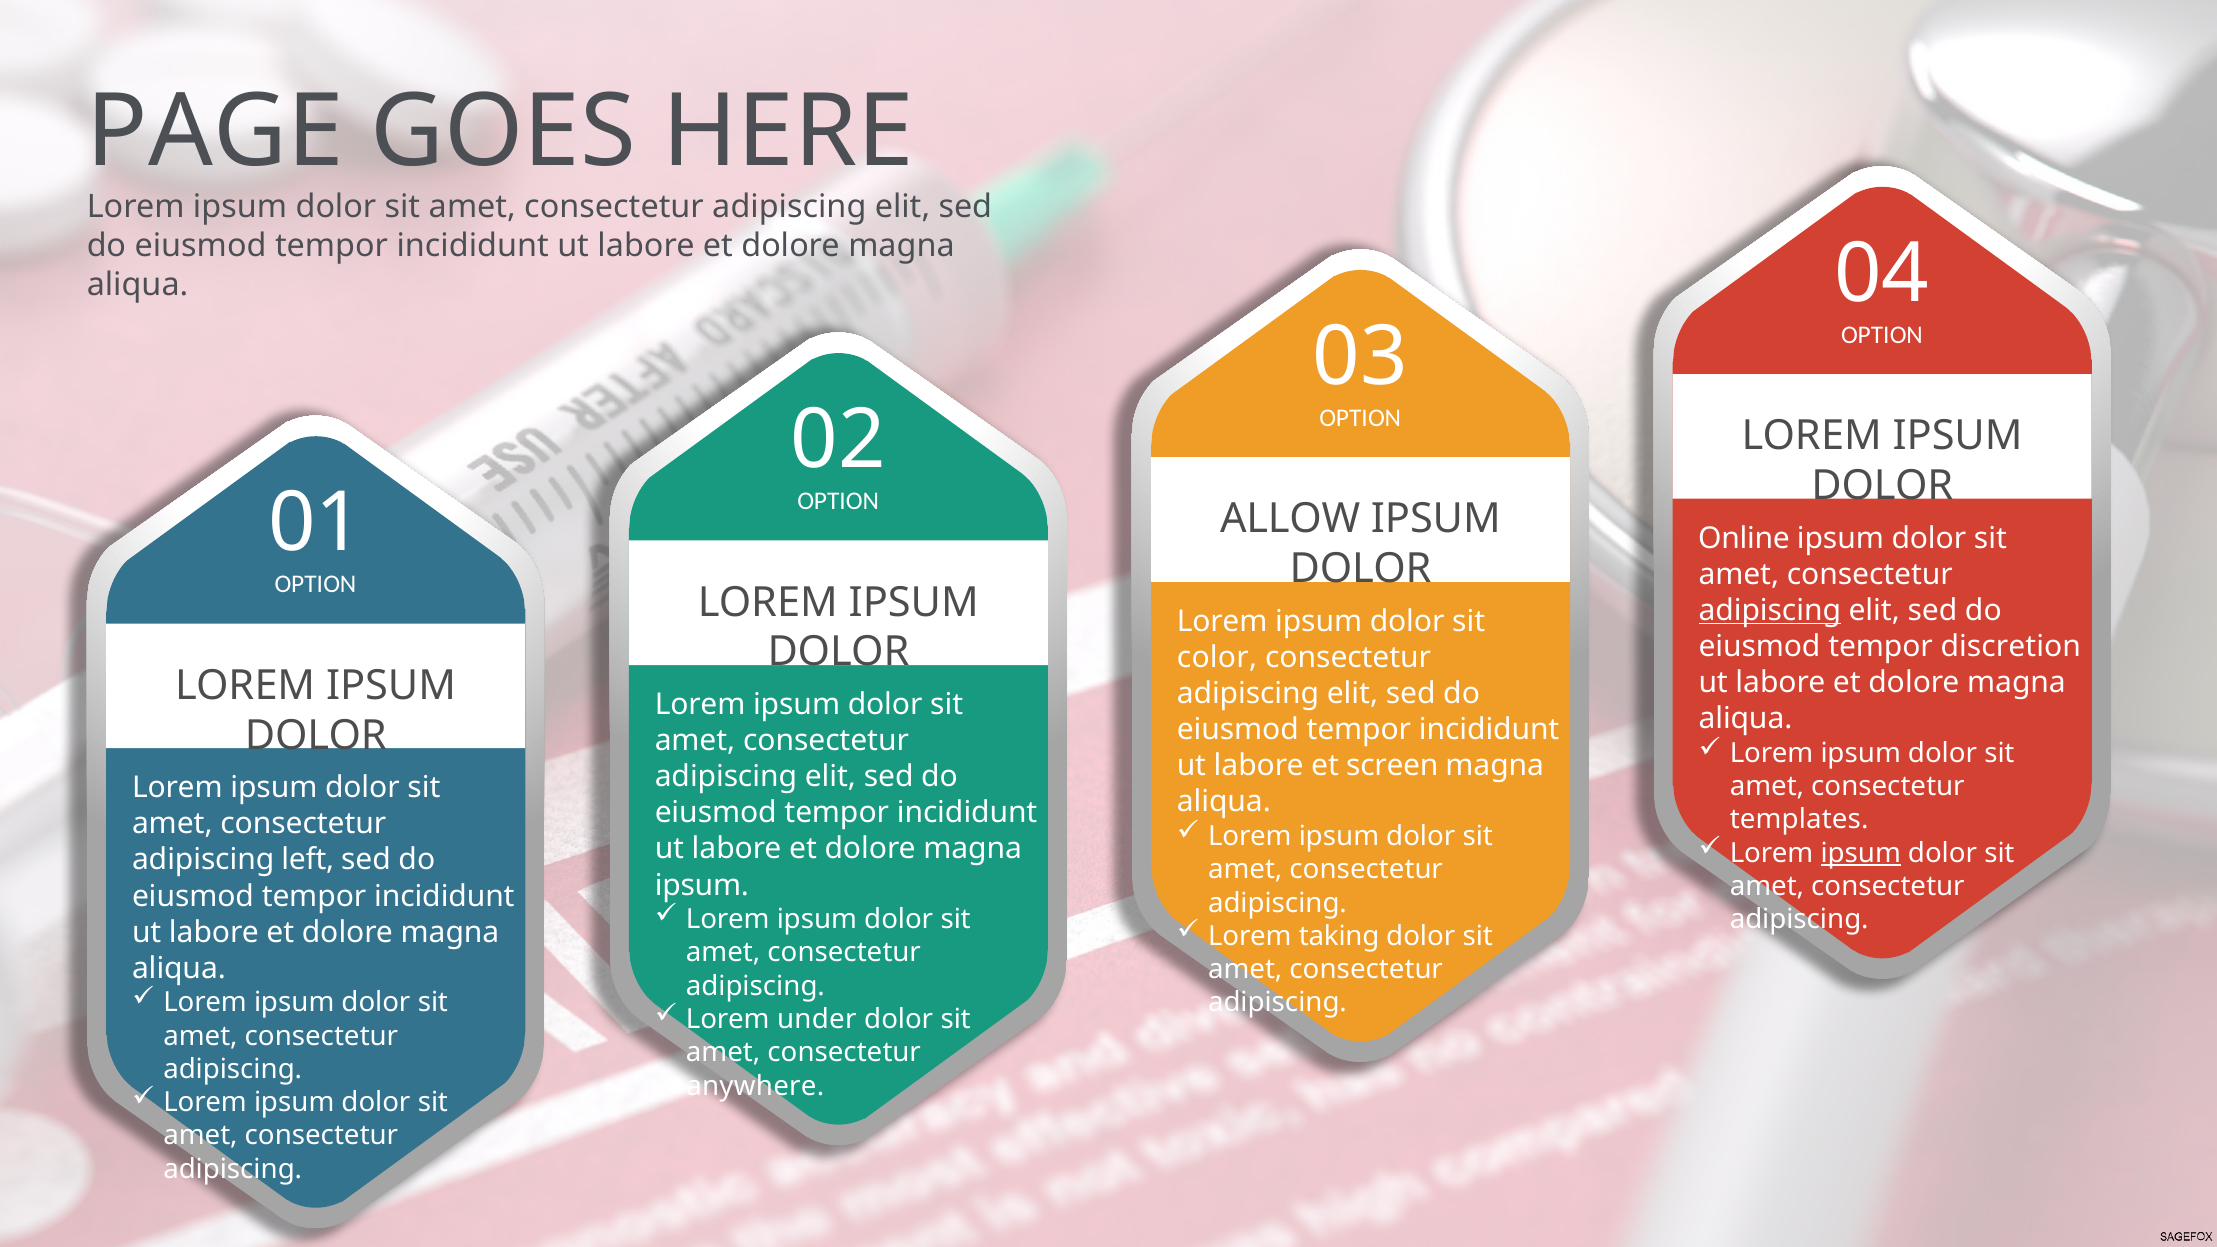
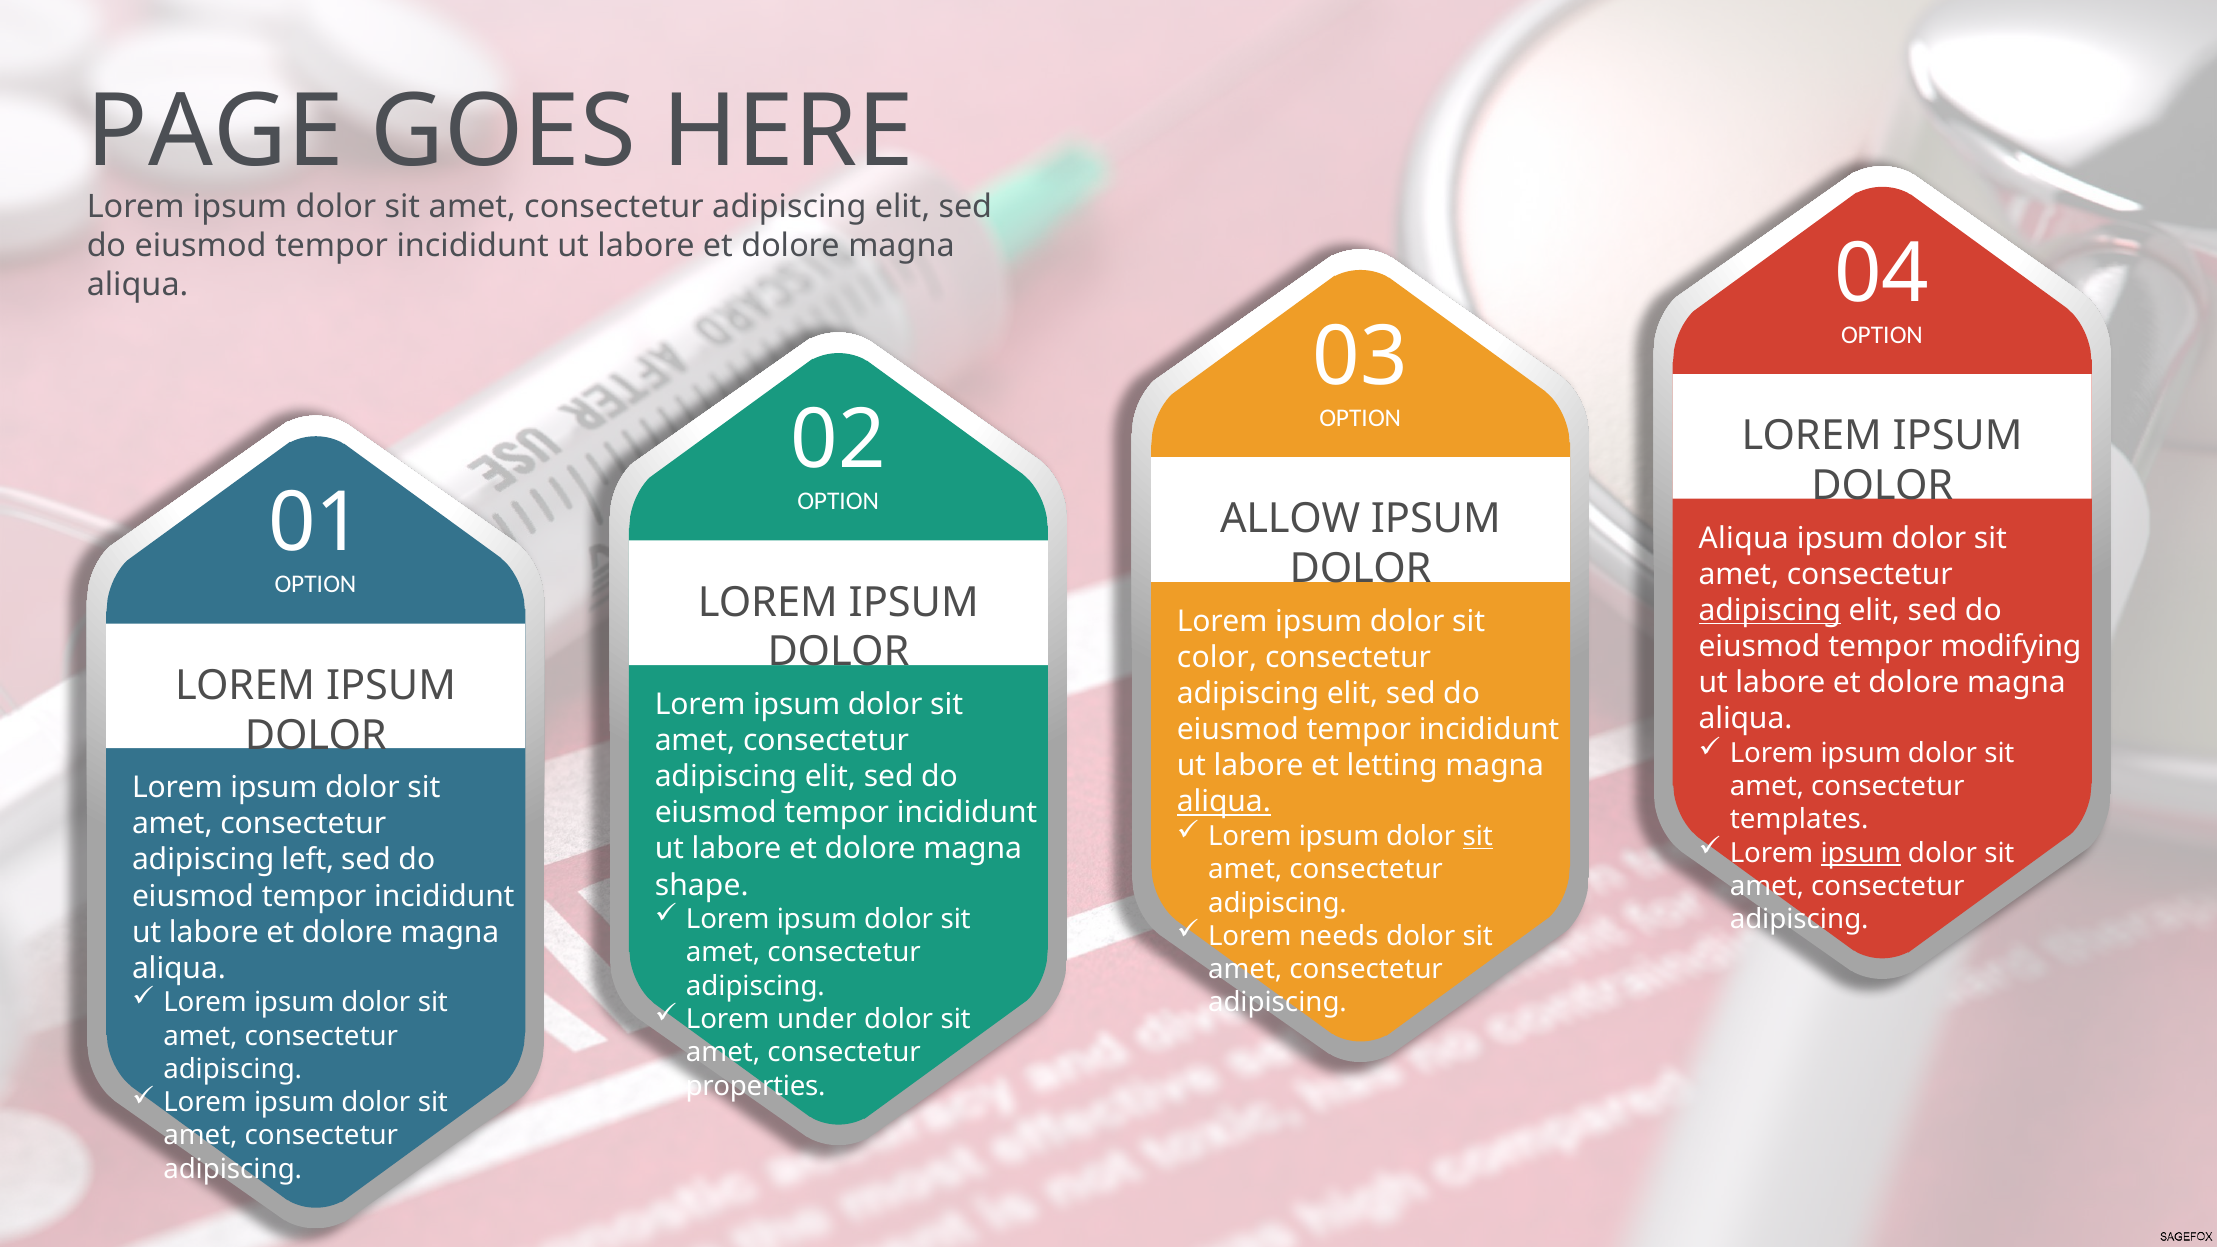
Online: Online -> Aliqua (1744, 539)
discretion: discretion -> modifying (2011, 647)
screen: screen -> letting (1392, 766)
aliqua underline: none -> present (1224, 802)
sit underline: none -> present (1478, 837)
ipsum: ipsum -> shape (702, 885)
taking: taking -> needs (1339, 936)
anywhere: anywhere -> properties (756, 1086)
